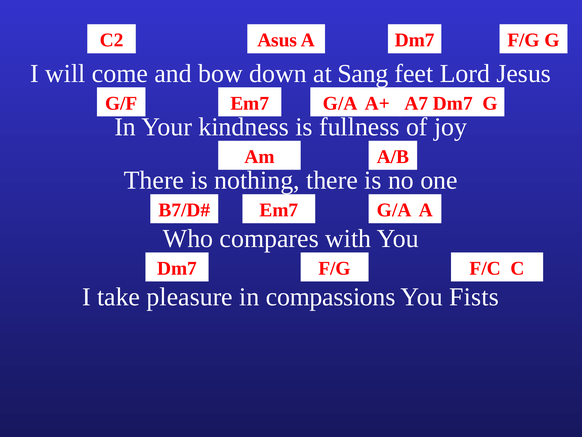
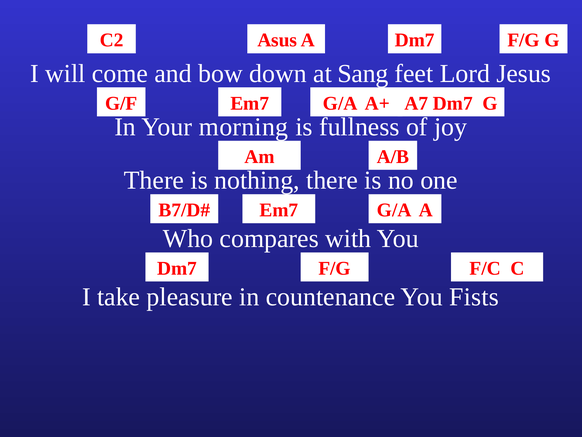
kindness: kindness -> morning (244, 127)
compassions: compassions -> countenance (330, 297)
